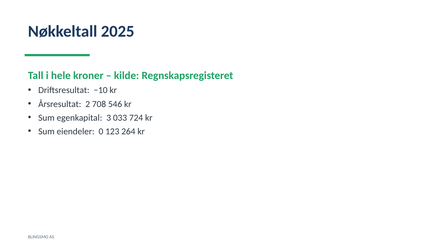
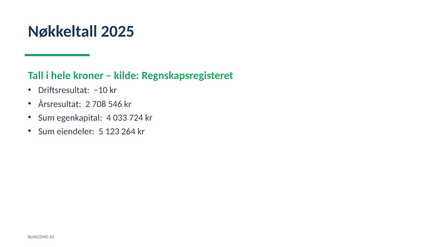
3: 3 -> 4 (109, 118)
0: 0 -> 5 (101, 132)
